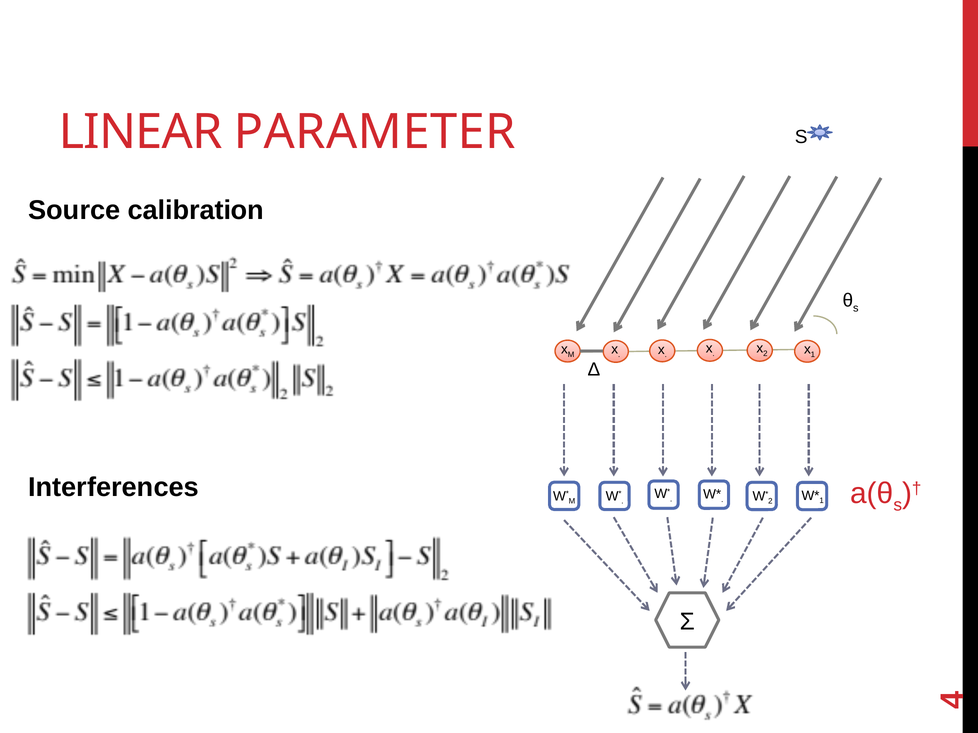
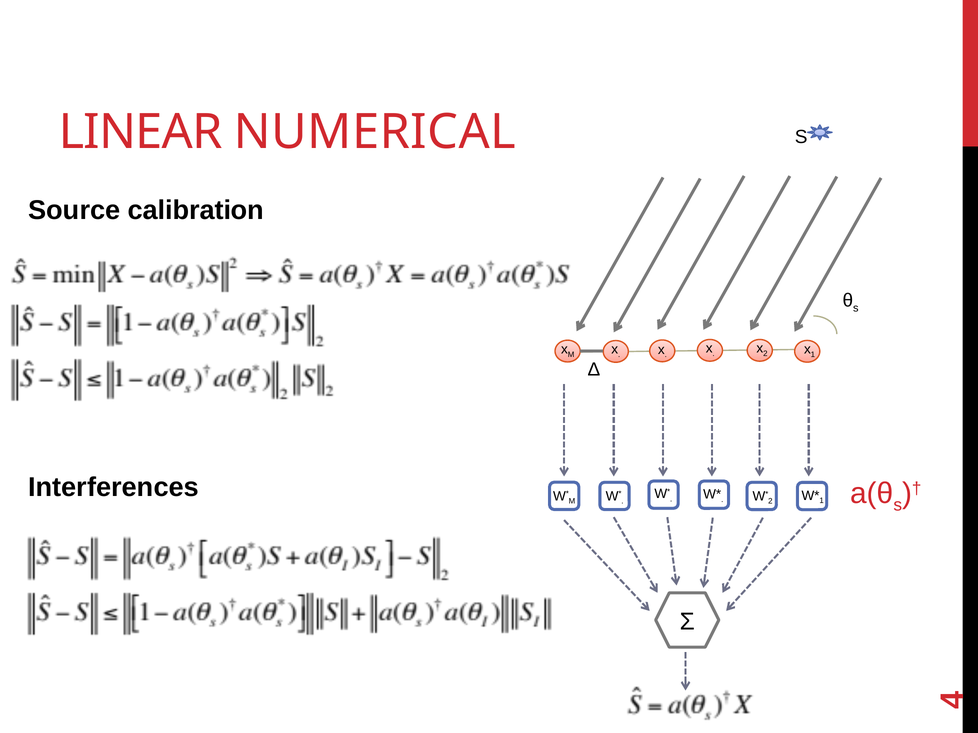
PARAMETER: PARAMETER -> NUMERICAL (375, 132)
